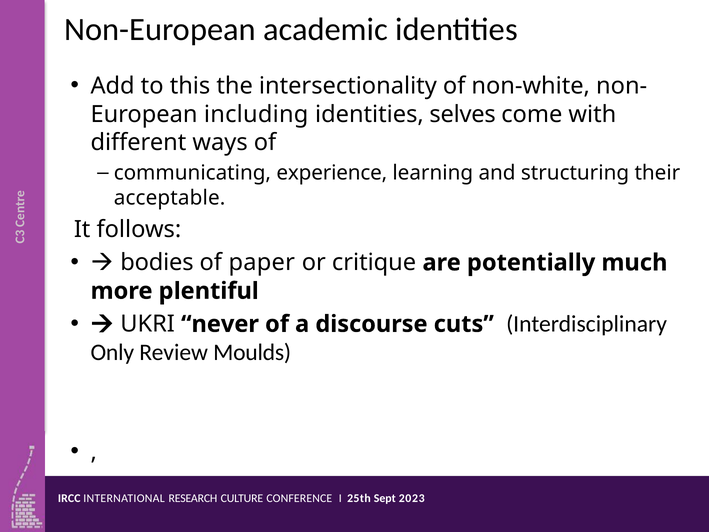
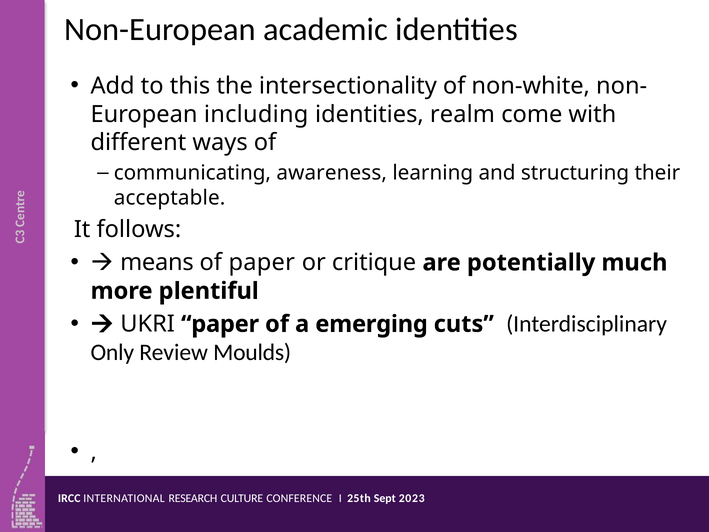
selves: selves -> realm (462, 114)
experience: experience -> awareness (332, 173)
bodies: bodies -> means (157, 262)
UKRI never: never -> paper (220, 324)
discourse: discourse -> emerging (372, 324)
